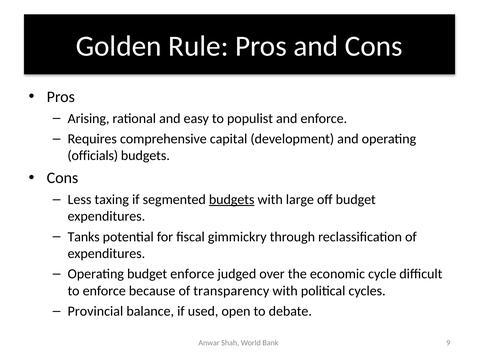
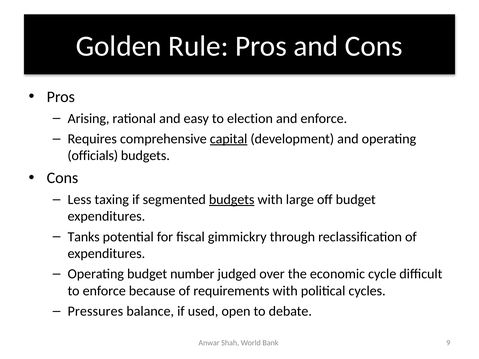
populist: populist -> election (250, 118)
capital underline: none -> present (229, 139)
budget enforce: enforce -> number (192, 274)
transparency: transparency -> requirements (231, 291)
Provincial: Provincial -> Pressures (95, 311)
